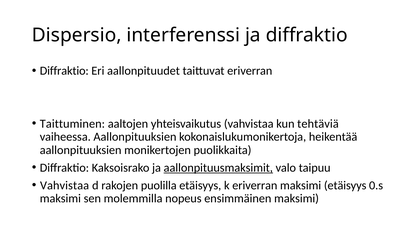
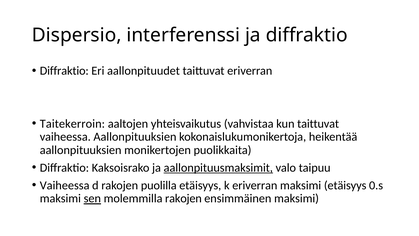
Taittuminen: Taittuminen -> Taitekerroin (72, 124)
kun tehtäviä: tehtäviä -> taittuvat (318, 124)
Vahvistaa: Vahvistaa -> Vaiheessa (65, 185)
sen underline: none -> present (92, 198)
molemmilla nopeus: nopeus -> rakojen (183, 198)
